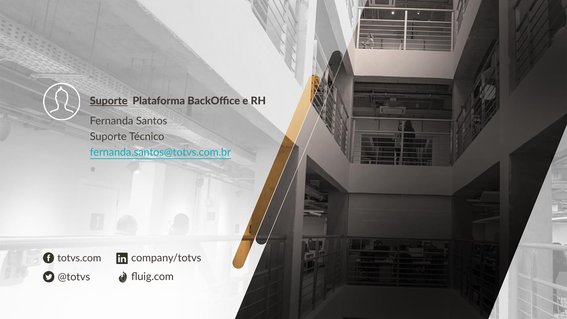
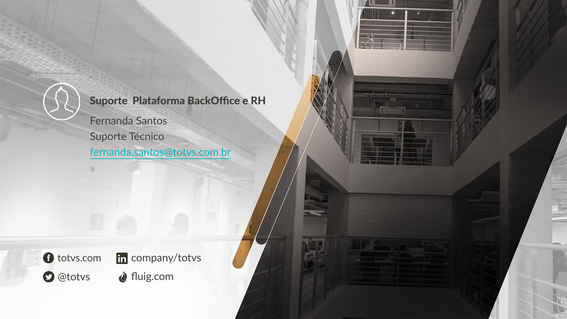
Suporte underline: present -> none (109, 101)
